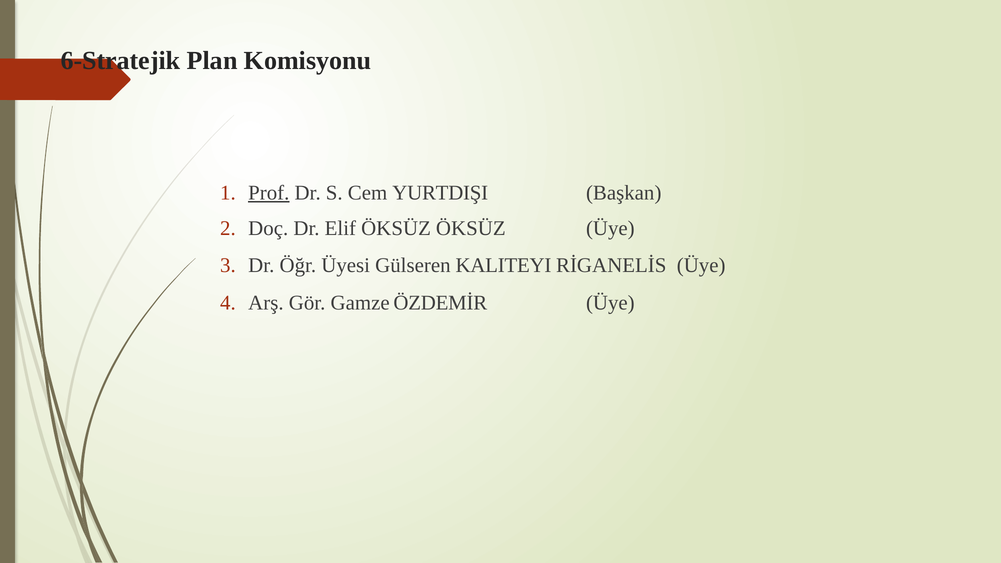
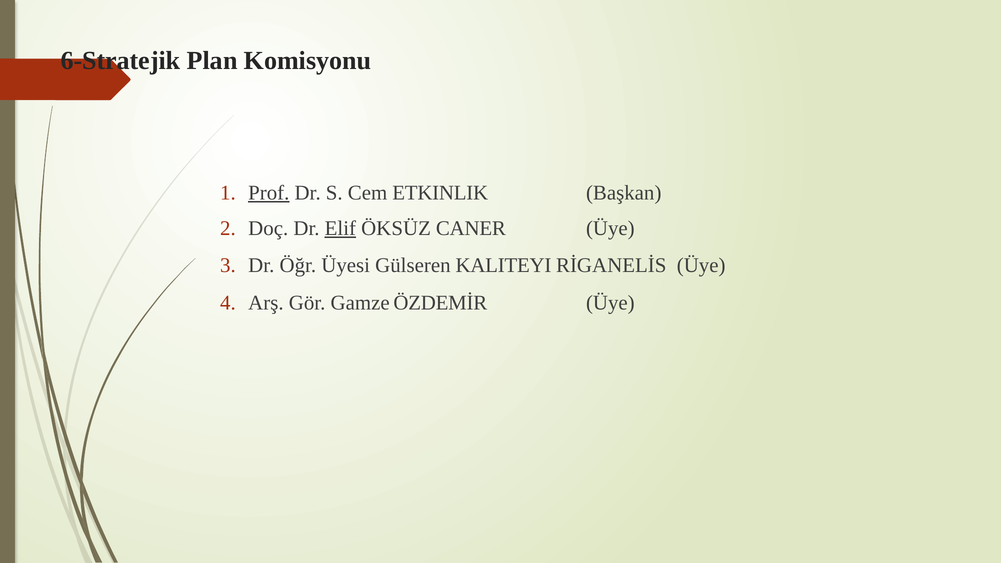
YURTDIŞI: YURTDIŞI -> ETKINLIK (440, 193)
Elif underline: none -> present (340, 228)
ÖKSÜZ ÖKSÜZ: ÖKSÜZ -> CANER (471, 228)
